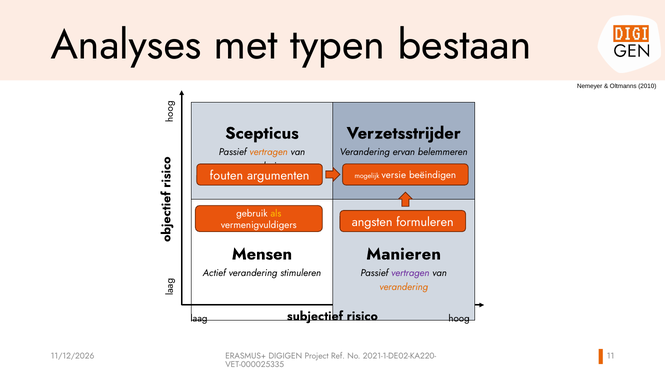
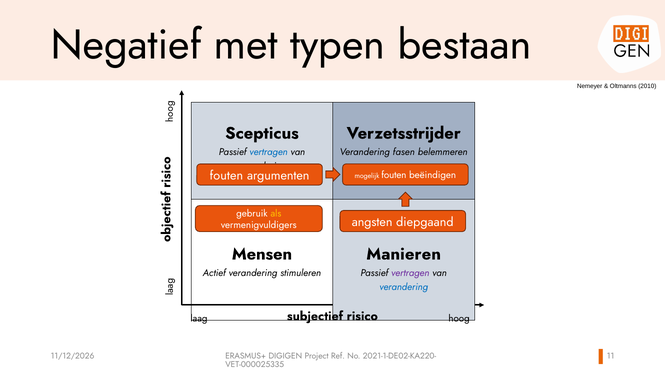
Analyses: Analyses -> Negatief (126, 45)
vertragen colour: orange -> blue (269, 152)
ervan: ervan -> fasen (404, 152)
mogelijk versie: versie -> fouten (394, 175)
formuleren: formuleren -> diepgaand (425, 222)
verandering colour: orange -> blue (404, 287)
